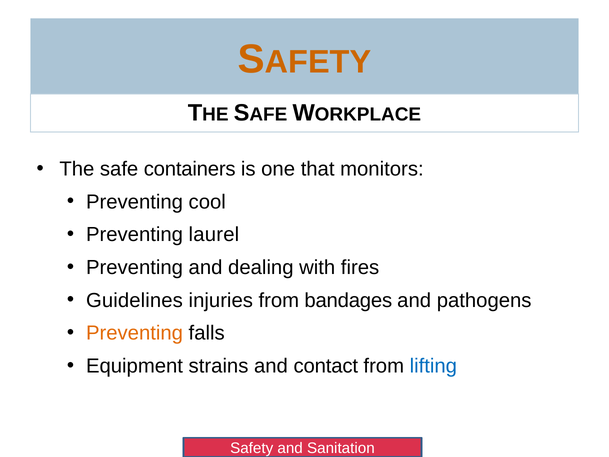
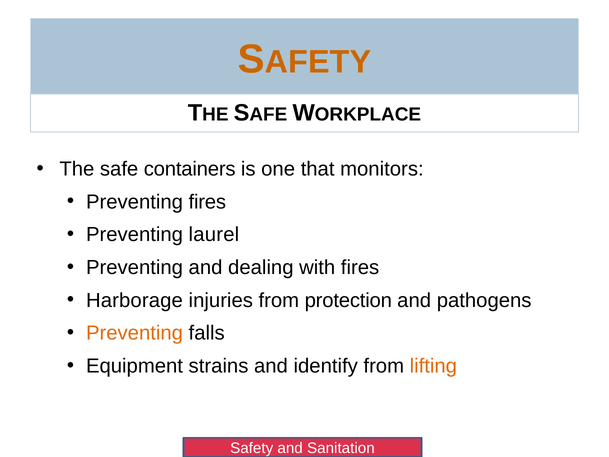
Preventing cool: cool -> fires (207, 202)
Guidelines: Guidelines -> Harborage (134, 300)
bandages: bandages -> protection (348, 300)
contact: contact -> identify (326, 366)
lifting colour: blue -> orange (433, 366)
